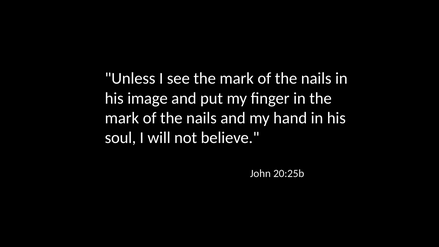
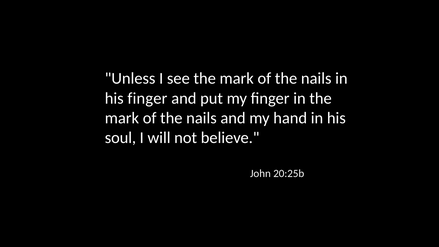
his image: image -> finger (147, 98)
